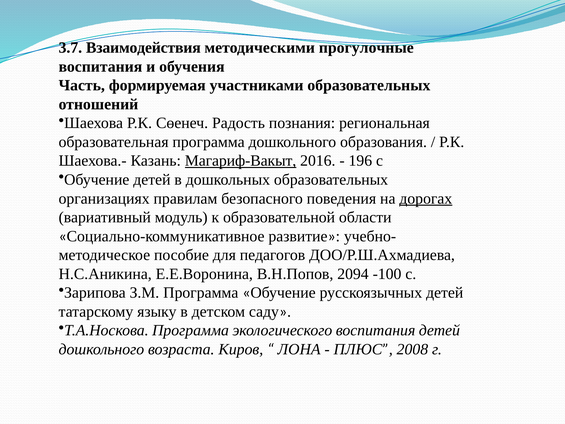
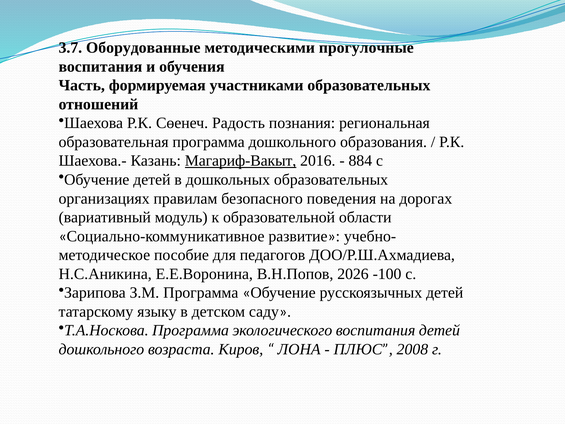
Взаимодействия: Взаимодействия -> Оборудованные (143, 48)
196: 196 -> 884 (360, 161)
дорогах underline: present -> none (426, 198)
2094: 2094 -> 2026 (353, 274)
